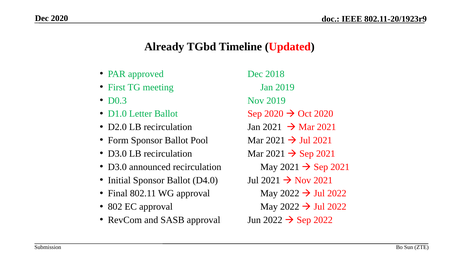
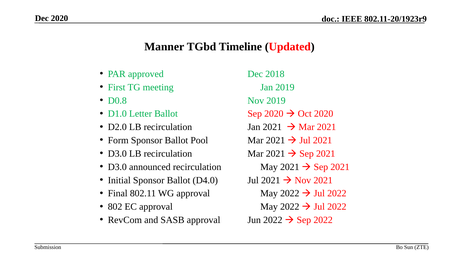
Already: Already -> Manner (164, 47)
D0.3: D0.3 -> D0.8 (117, 101)
